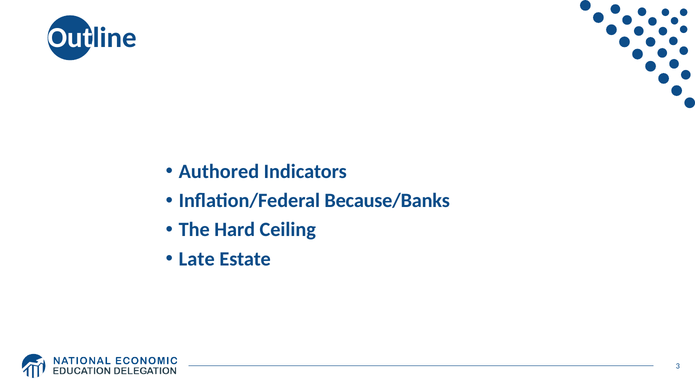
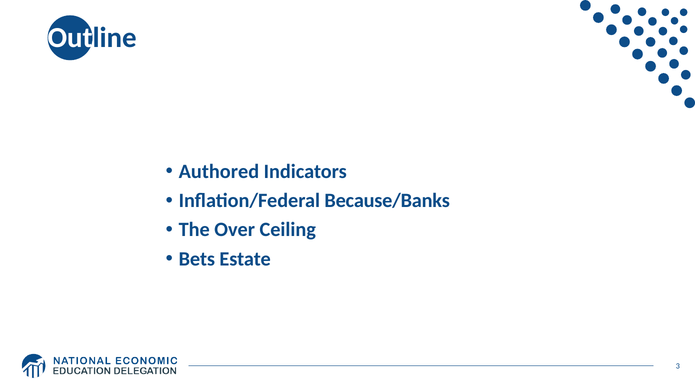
Hard: Hard -> Over (235, 230)
Late: Late -> Bets (197, 259)
